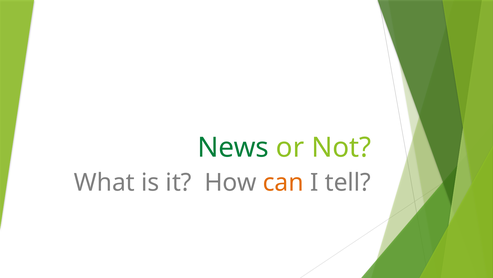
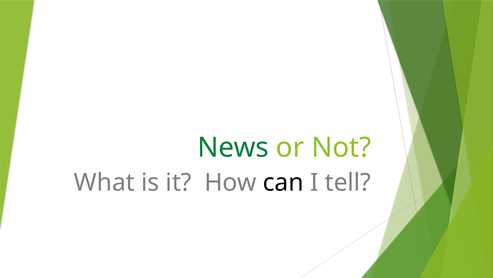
can colour: orange -> black (283, 182)
